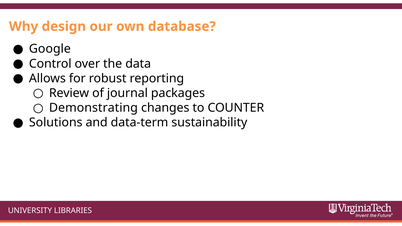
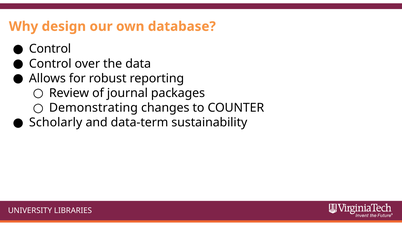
Google: Google -> Control (50, 49)
Solutions: Solutions -> Scholarly (56, 123)
